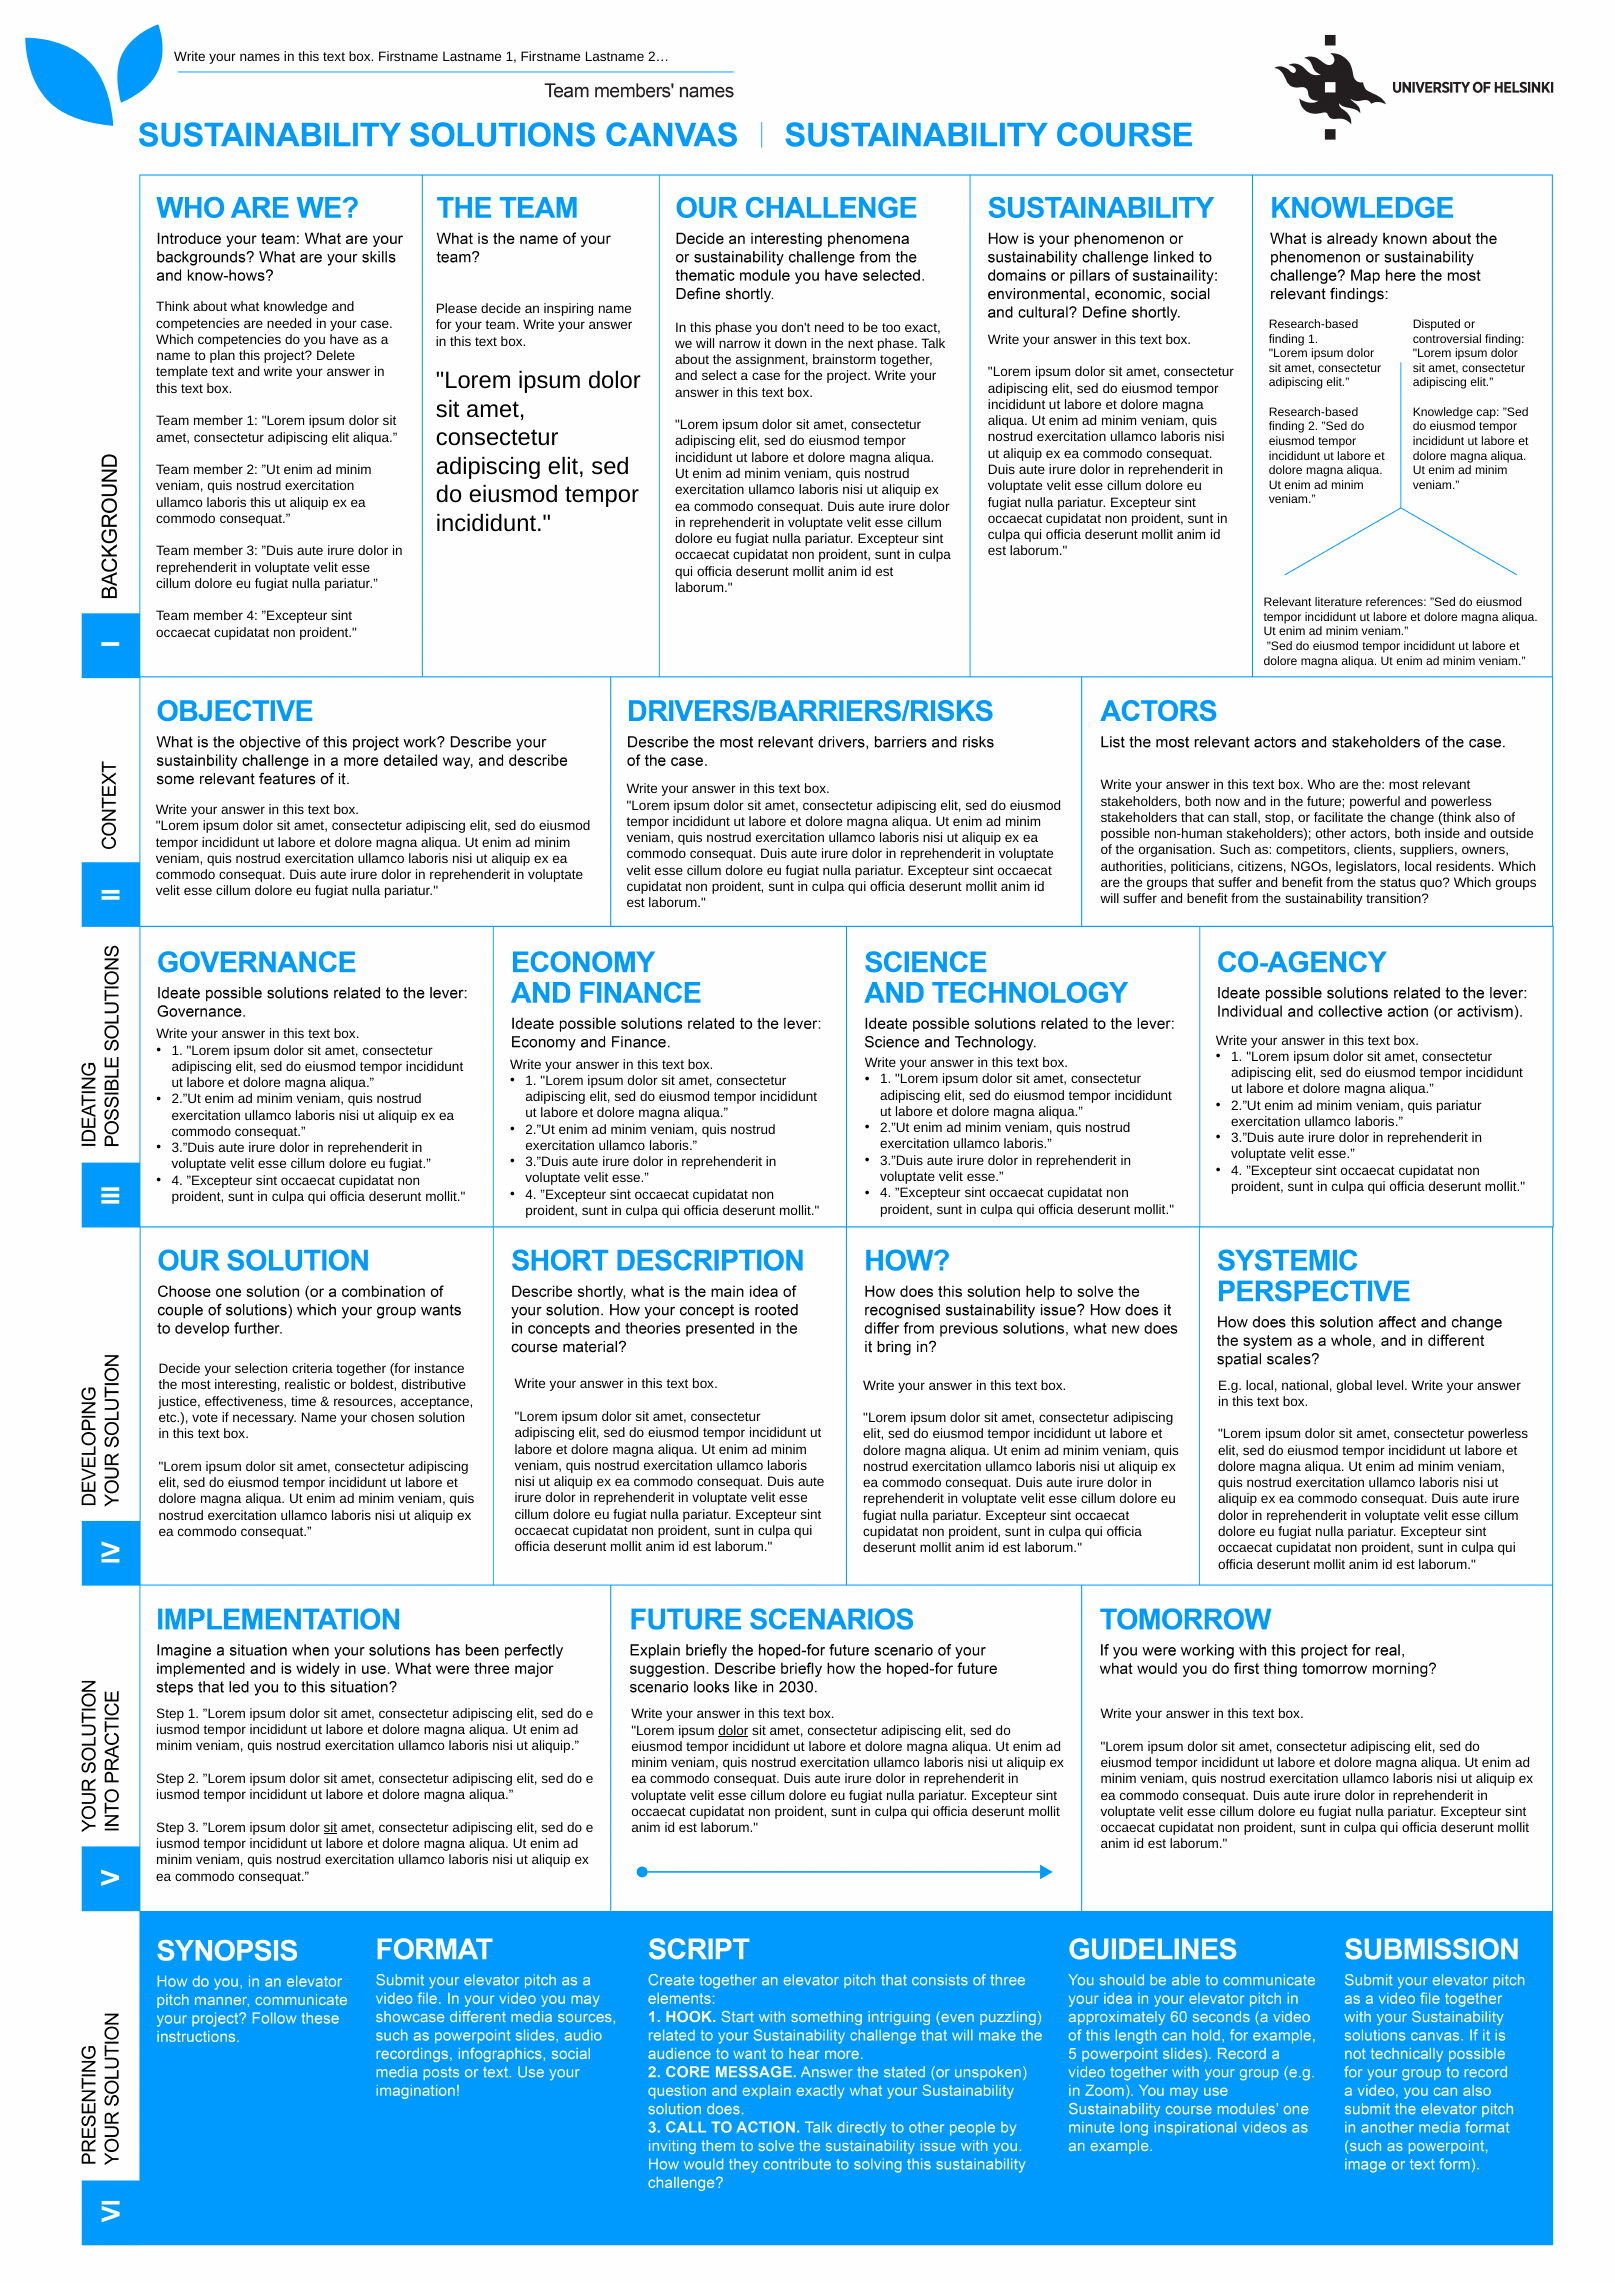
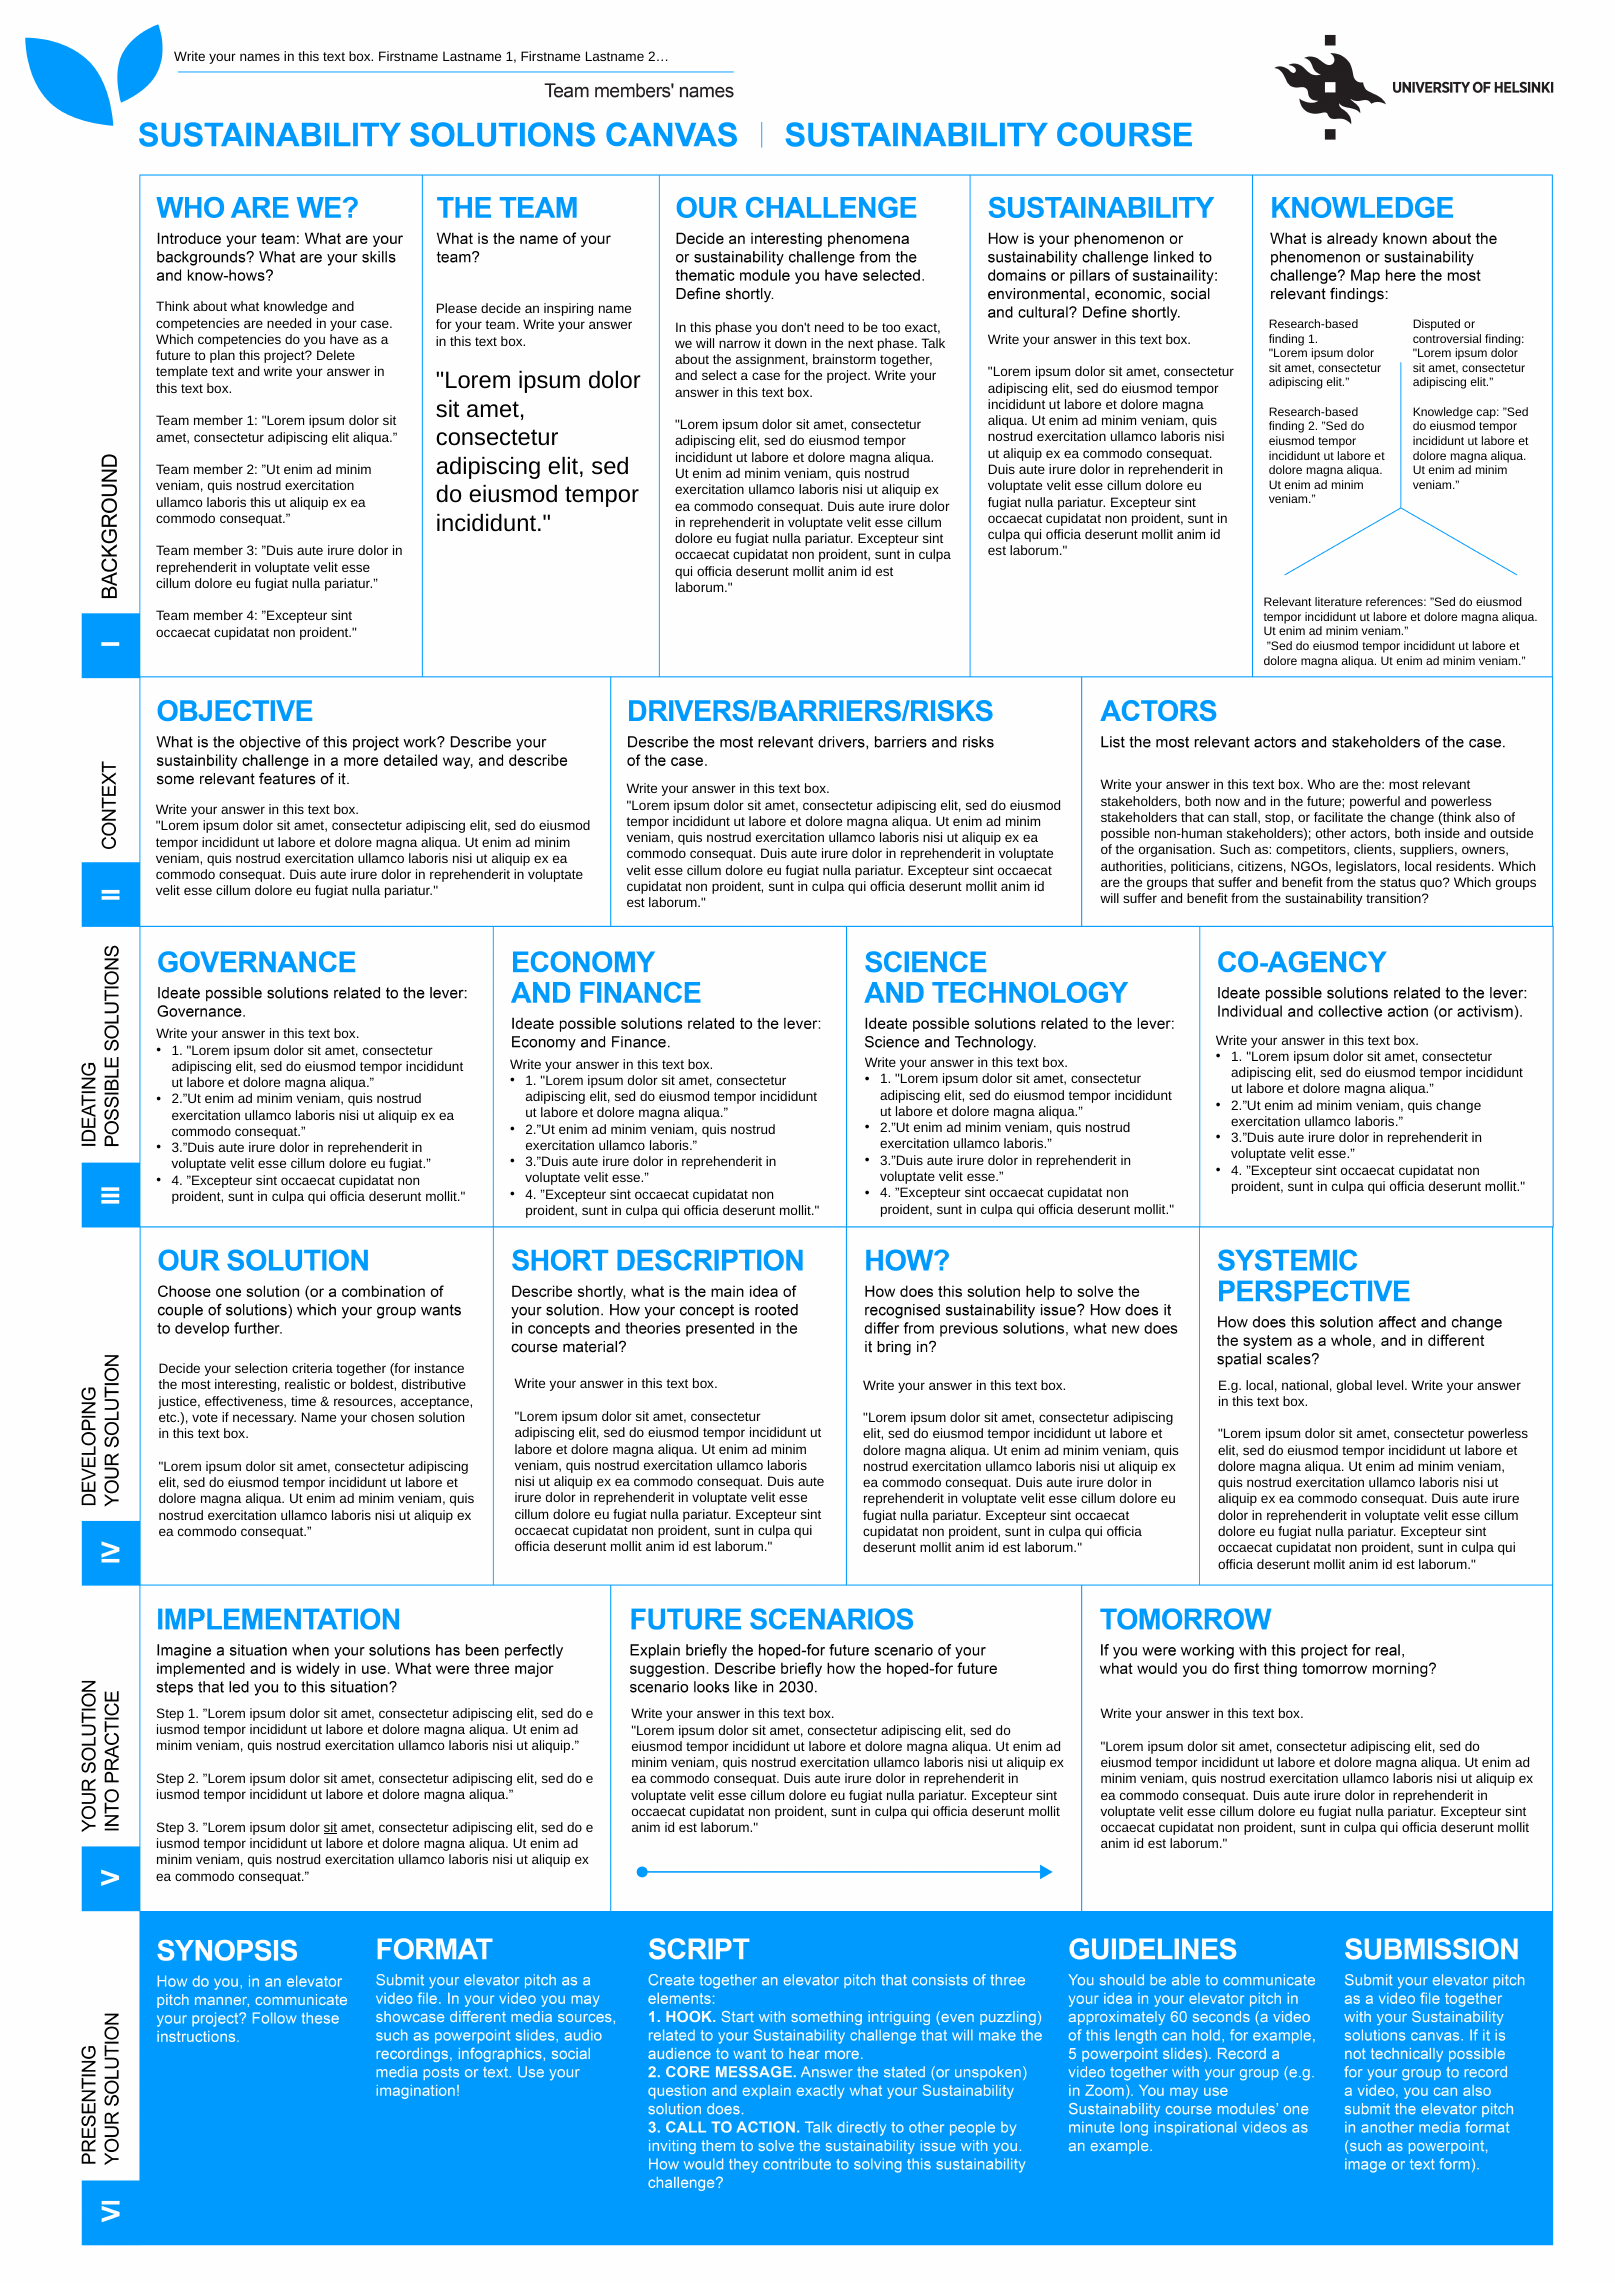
name: name -> future (174, 356)
quis pariatur: pariatur -> change (1459, 1106)
dolor underline: present -> none (733, 1731)
